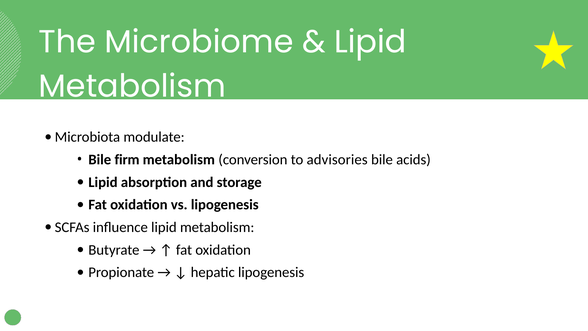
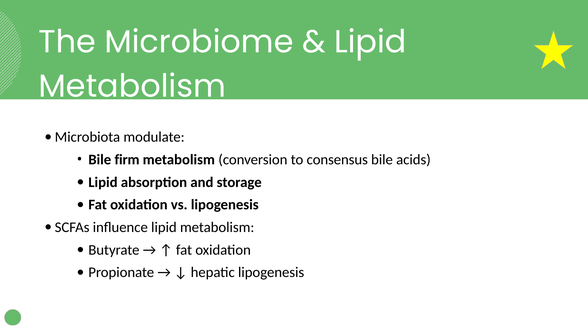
advisories: advisories -> consensus (337, 159)
